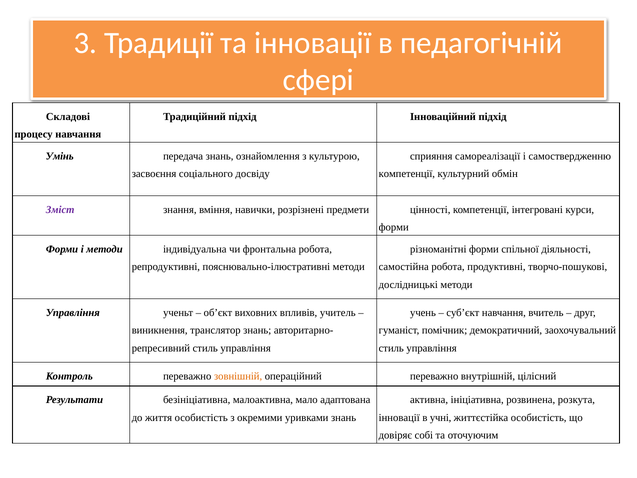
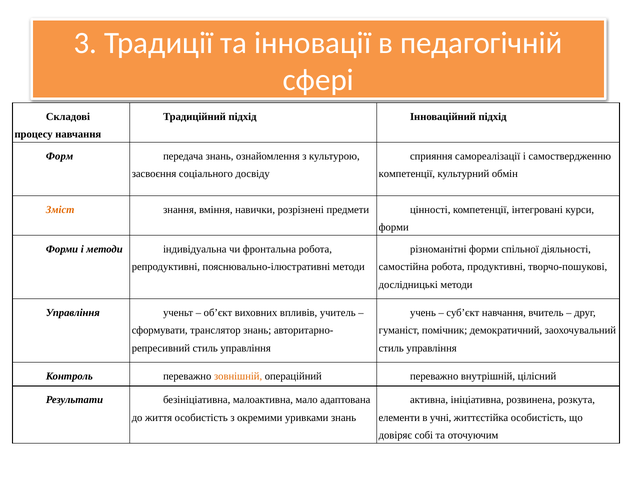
Умінь: Умінь -> Форм (60, 156)
Зміст colour: purple -> orange (60, 210)
виникнення: виникнення -> сформувати (160, 330)
інновації: інновації -> елементи (399, 417)
